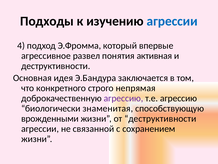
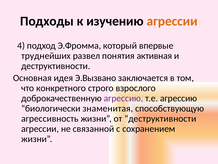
агрессии colour: blue -> orange (172, 21)
агрессивное: агрессивное -> труднейших (46, 56)
Э.Бандура: Э.Бандура -> Э.Вызвано (96, 78)
непрямая: непрямая -> взрослого (136, 88)
врожденными: врожденными -> агрессивность (50, 118)
